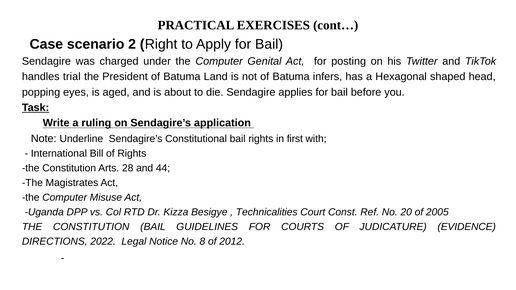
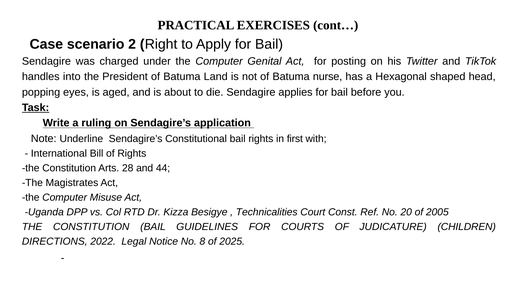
trial: trial -> into (72, 77)
infers: infers -> nurse (328, 77)
EVIDENCE: EVIDENCE -> CHILDREN (467, 227)
2012: 2012 -> 2025 (232, 242)
